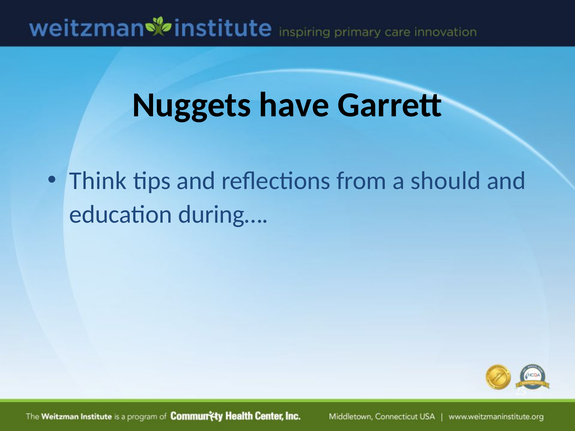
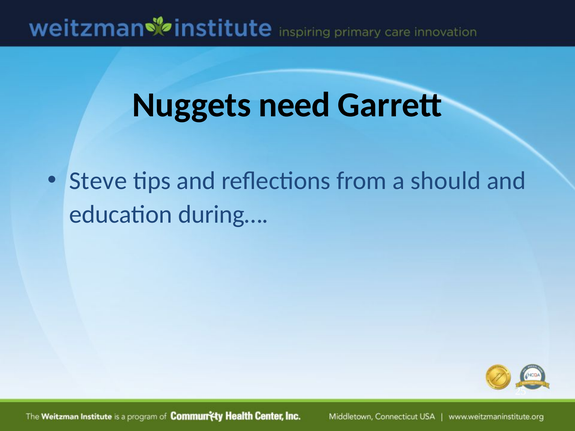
have: have -> need (294, 105)
Think: Think -> Steve (98, 181)
